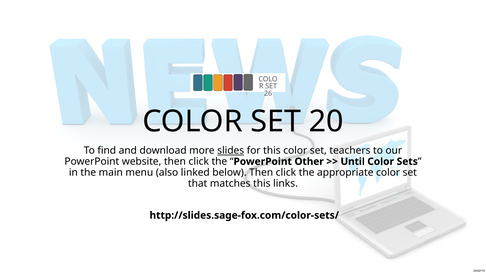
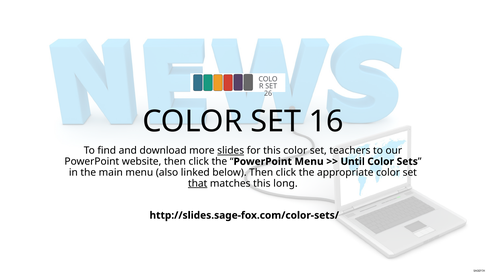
20: 20 -> 16 (326, 121)
PowerPoint Other: Other -> Menu (309, 162)
that underline: none -> present (198, 184)
links: links -> long (286, 184)
